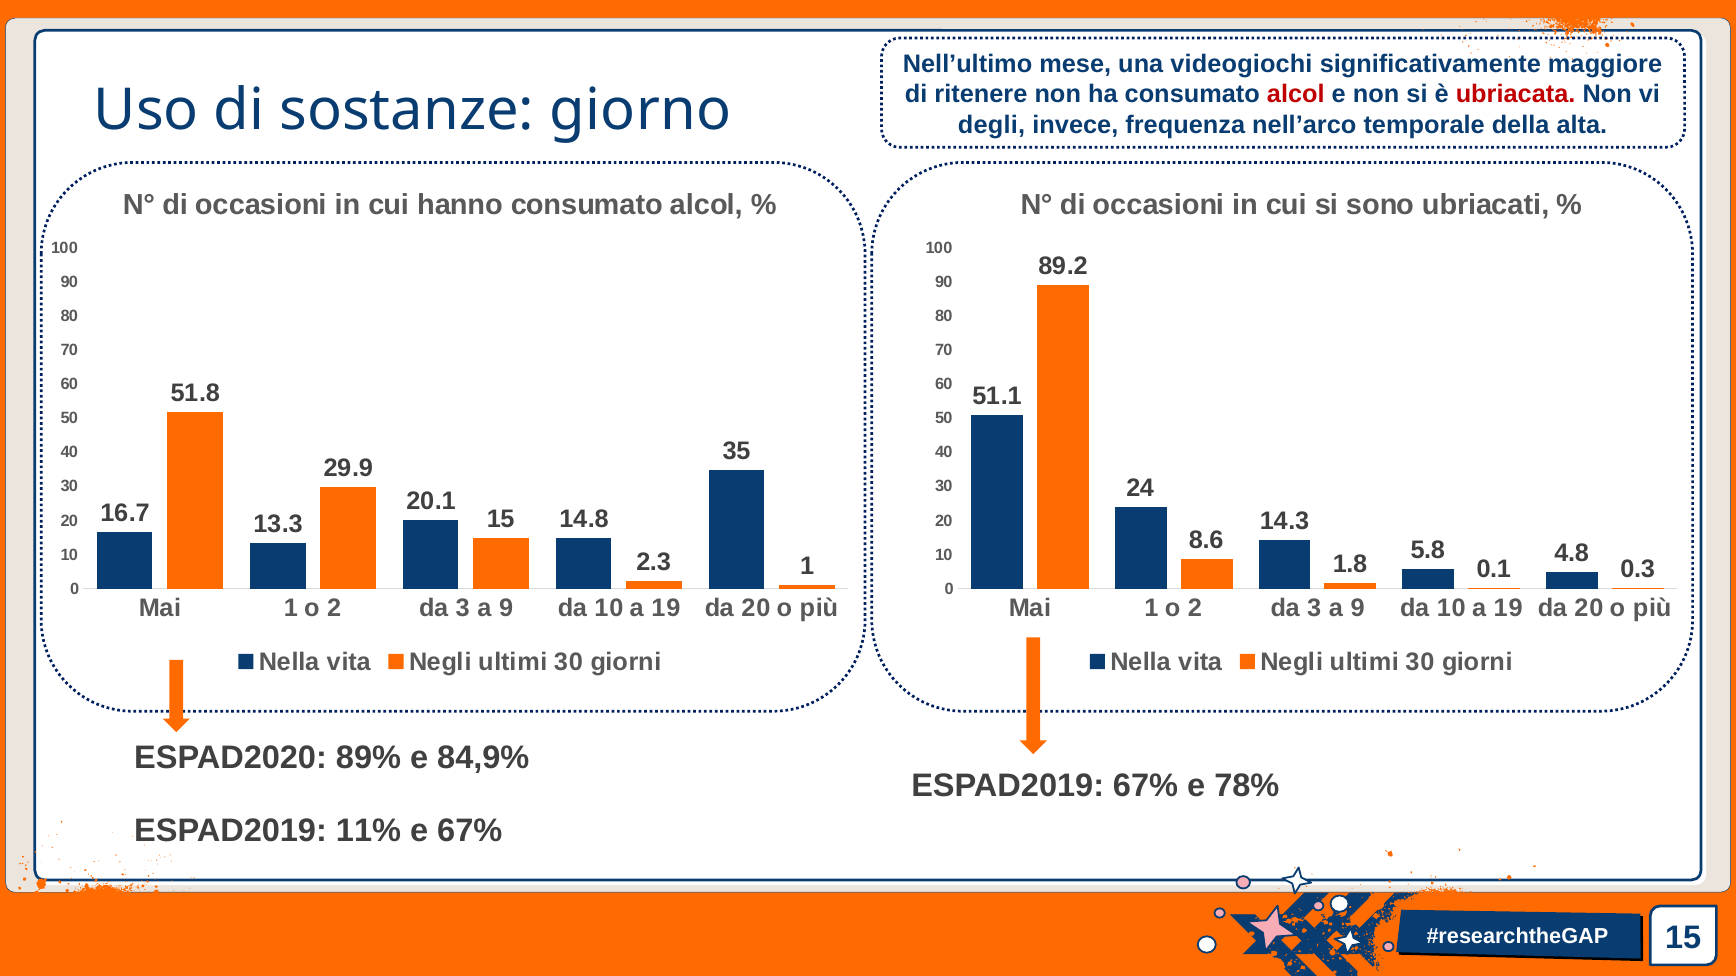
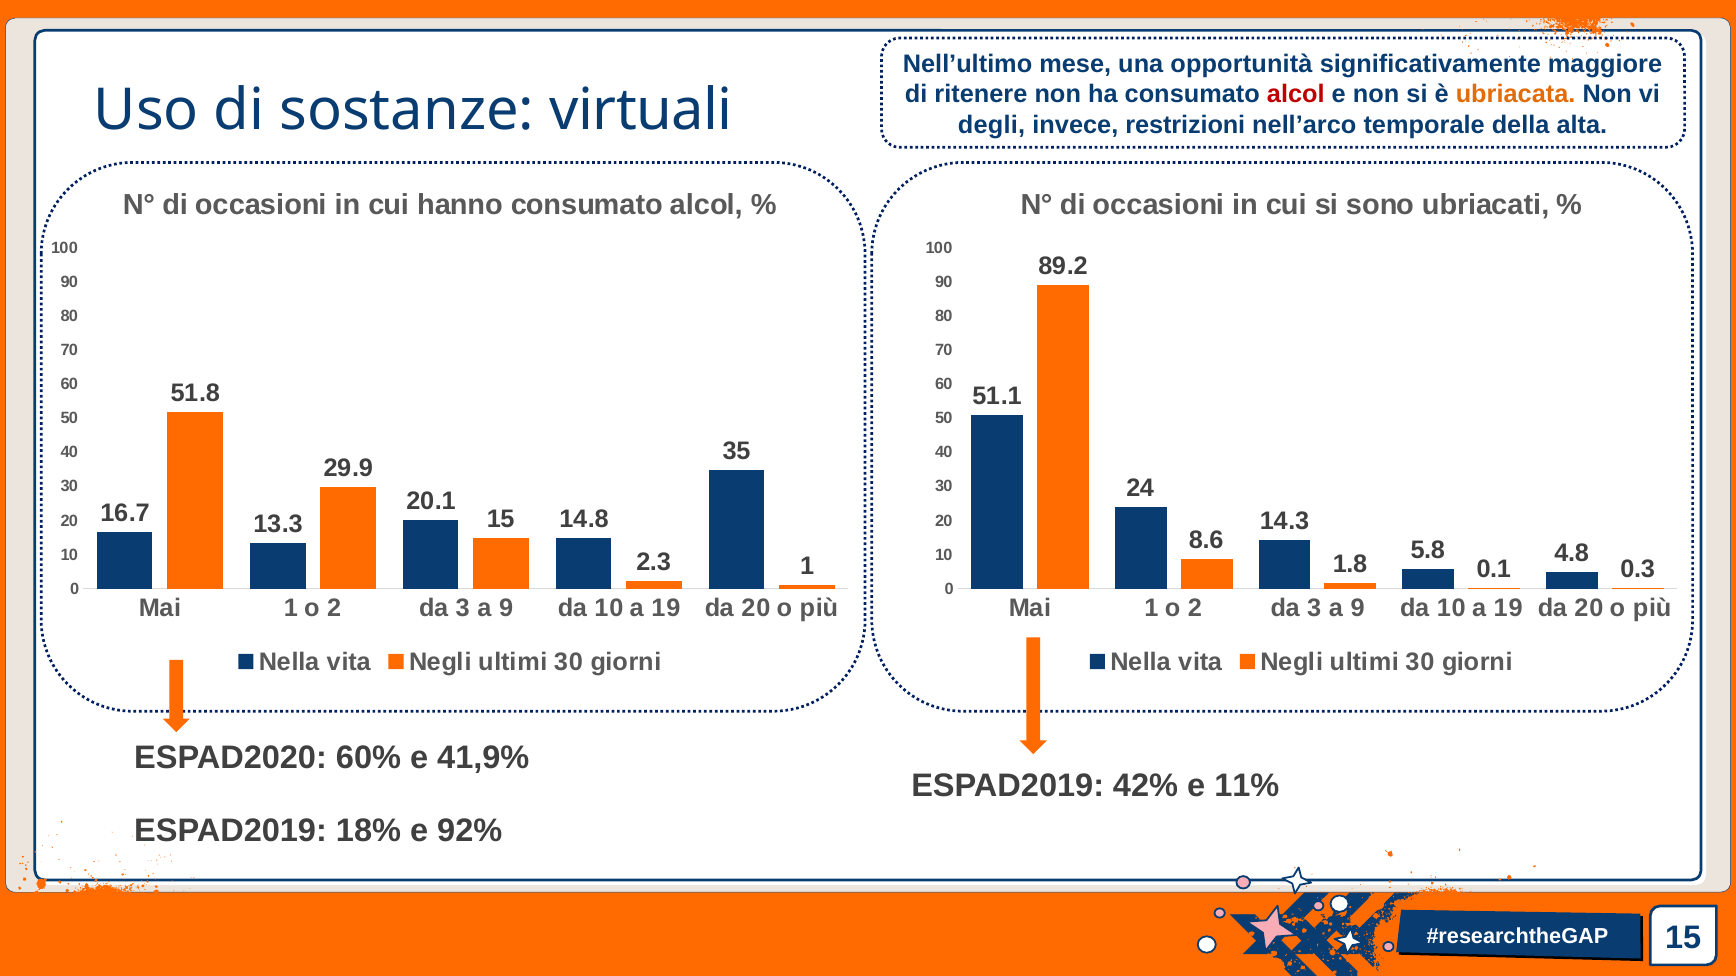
videogiochi: videogiochi -> opportunità (1241, 64)
ubriacata colour: red -> orange (1516, 94)
giorno: giorno -> virtuali (641, 111)
frequenza: frequenza -> restrizioni (1185, 125)
89%: 89% -> 60% (368, 759)
84,9%: 84,9% -> 41,9% (483, 759)
ESPAD2019 67%: 67% -> 42% (1146, 786)
78%: 78% -> 11% (1247, 786)
11%: 11% -> 18% (368, 831)
e 67%: 67% -> 92% (470, 831)
